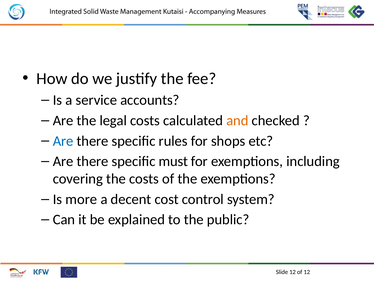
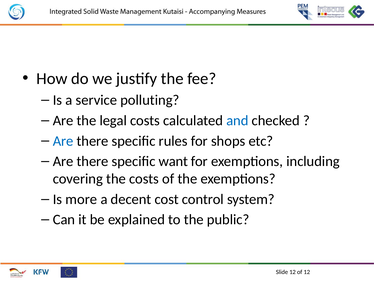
accounts: accounts -> polluting (150, 100)
and colour: orange -> blue (237, 120)
must: must -> want (173, 161)
